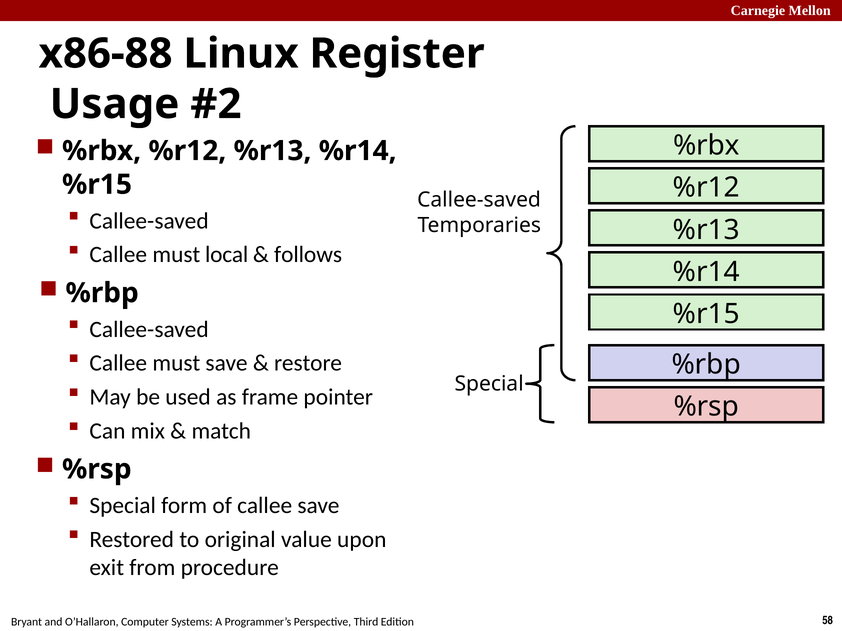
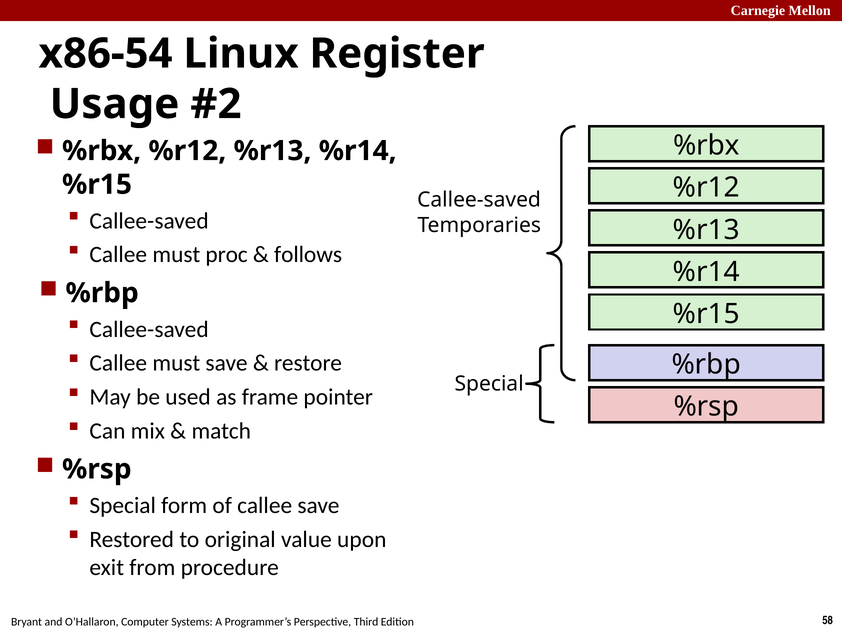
x86-88: x86-88 -> x86-54 (106, 54)
local: local -> proc (227, 255)
